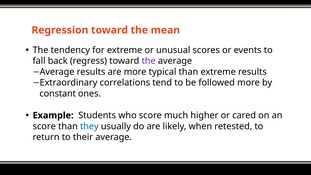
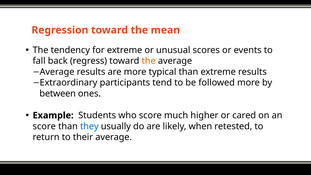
the colour: purple -> orange (149, 61)
correlations: correlations -> participants (125, 83)
constant: constant -> between (58, 94)
